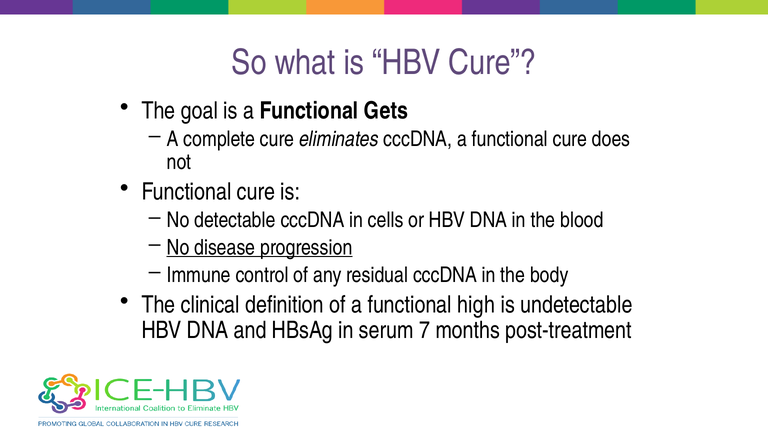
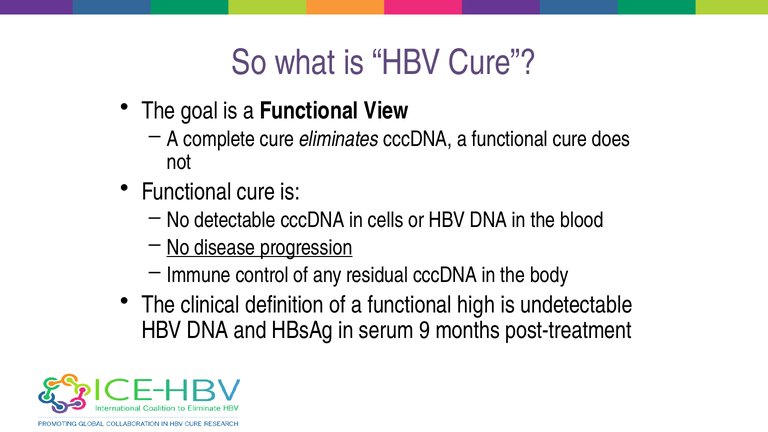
Gets: Gets -> View (386, 111)
7: 7 -> 9 (425, 331)
